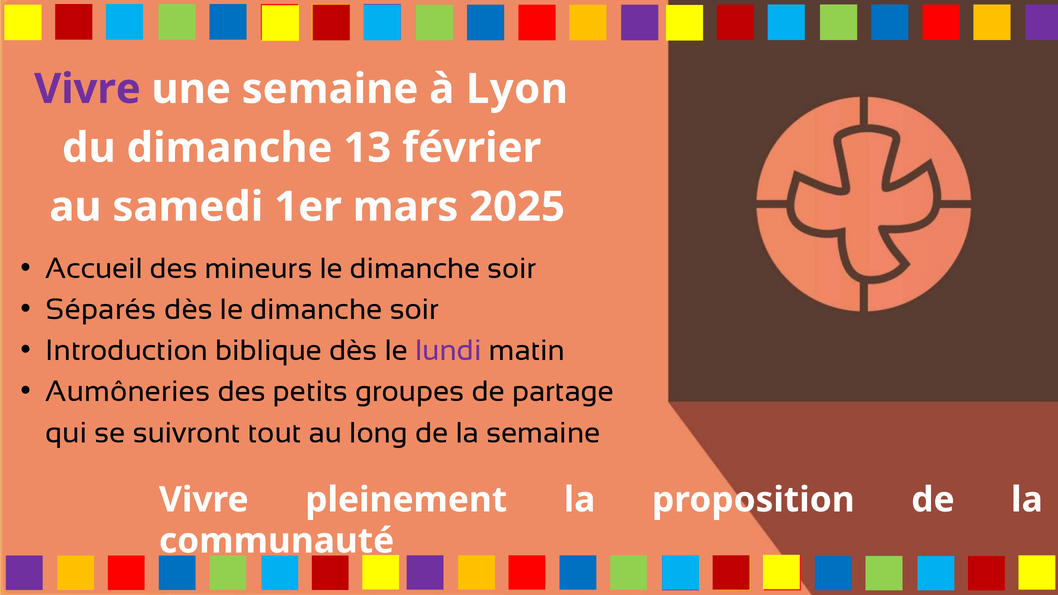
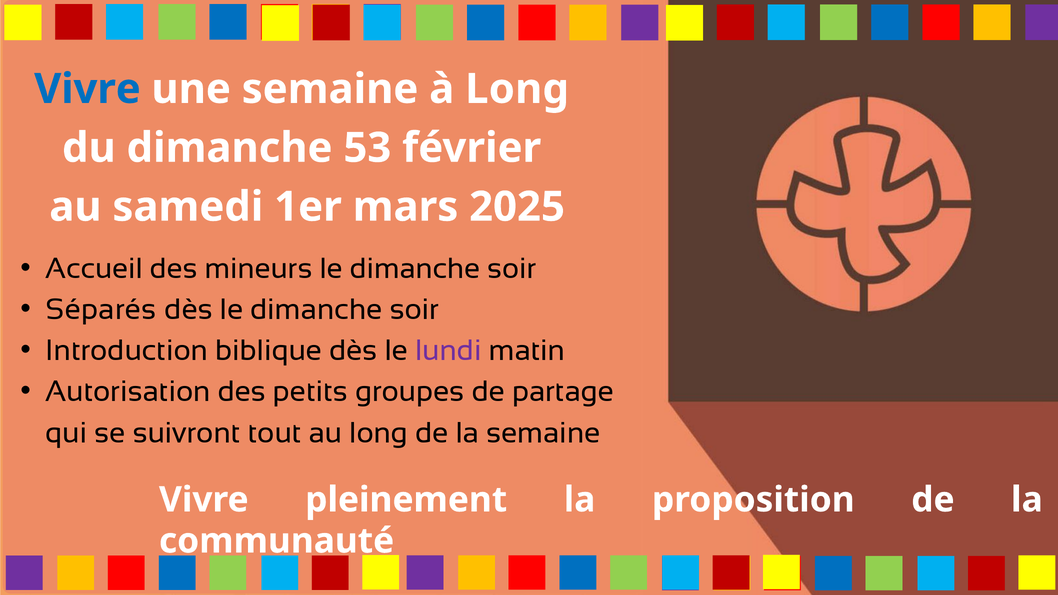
Vivre colour: purple -> blue (87, 89)
à Lyon: Lyon -> Long (517, 89)
13: 13 -> 53 (367, 148)
Aumôneries: Aumôneries -> Autorisation (128, 392)
